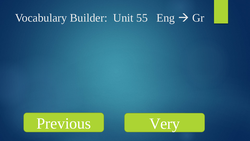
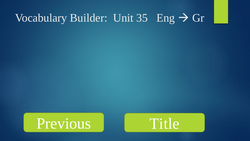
55: 55 -> 35 (142, 18)
Very: Very -> Title (164, 123)
